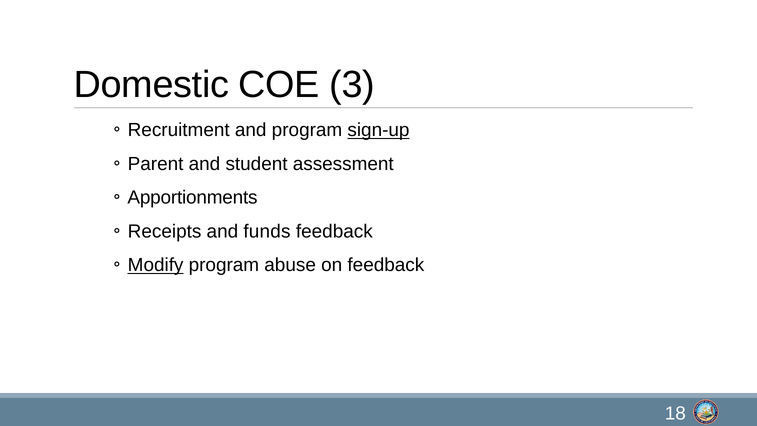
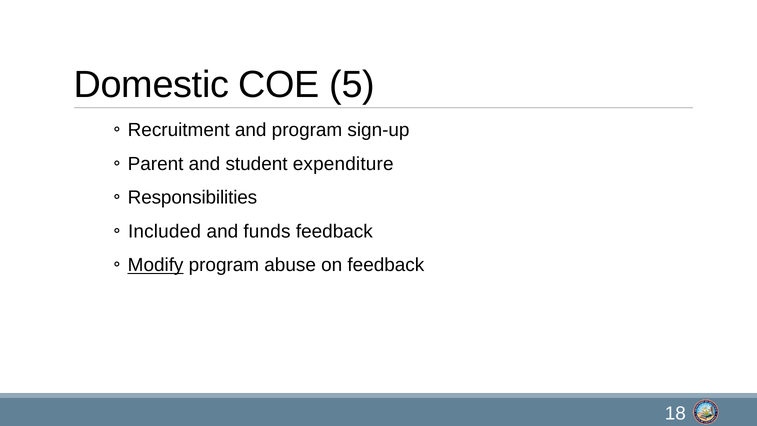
3: 3 -> 5 (352, 85)
sign-up underline: present -> none (378, 130)
assessment: assessment -> expenditure (343, 164)
Apportionments: Apportionments -> Responsibilities (192, 198)
Receipts: Receipts -> Included (164, 231)
